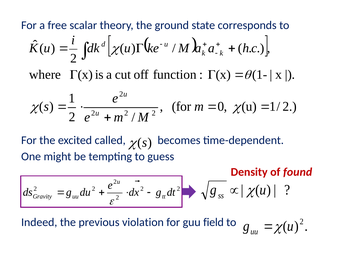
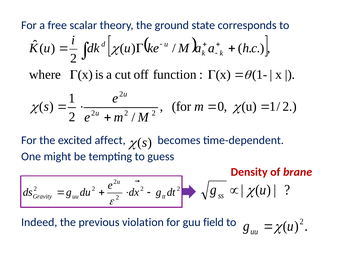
called: called -> affect (110, 141)
found: found -> brane (298, 173)
